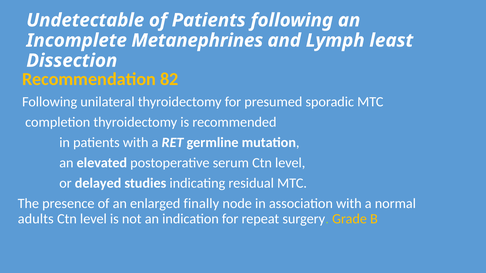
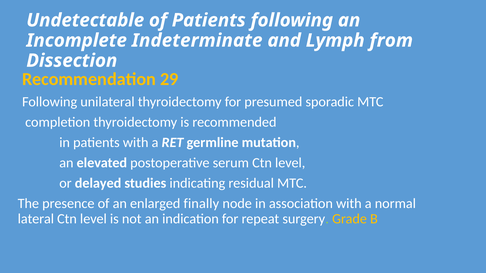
Metanephrines: Metanephrines -> Indeterminate (197, 41)
least: least -> from (391, 41)
82: 82 -> 29 (169, 79)
adults: adults -> lateral (36, 219)
